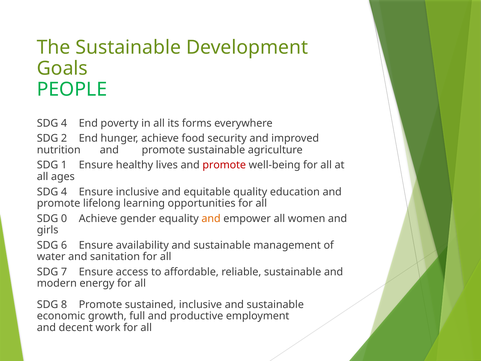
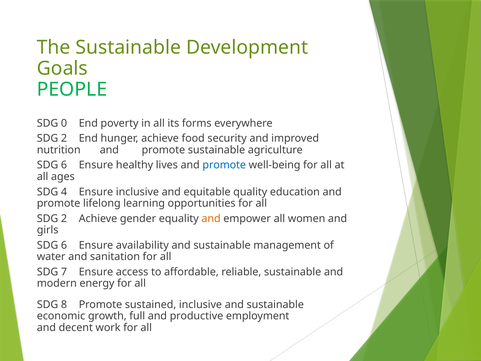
4: 4 -> 0 (64, 123)
1: 1 -> 6 (64, 165)
promote colour: red -> blue (224, 165)
0: 0 -> 2 (64, 218)
